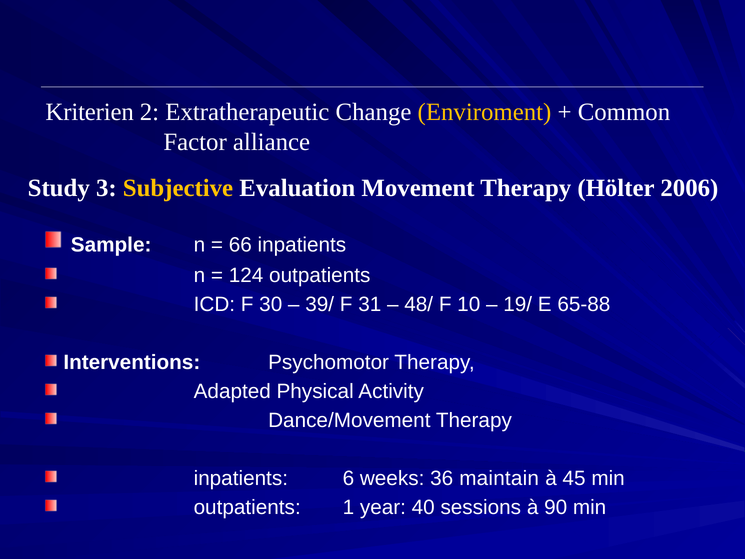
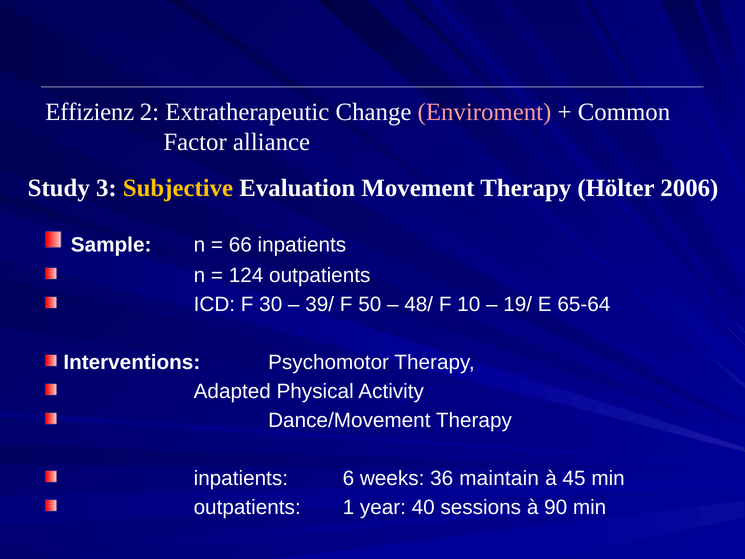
Kriterien: Kriterien -> Effizienz (90, 112)
Enviroment colour: yellow -> pink (484, 112)
31: 31 -> 50 (370, 304)
65-88: 65-88 -> 65-64 (584, 304)
